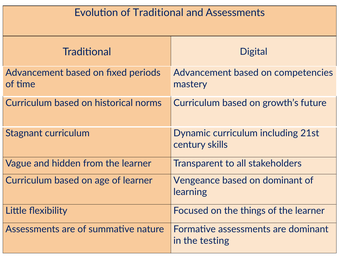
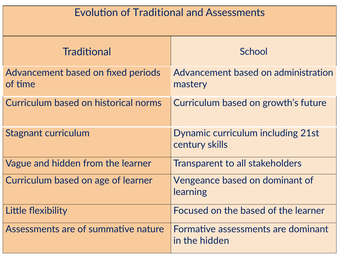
Digital: Digital -> School (254, 52)
competencies: competencies -> administration (304, 73)
the things: things -> based (253, 211)
the testing: testing -> hidden (215, 241)
